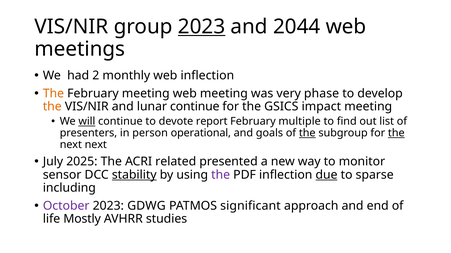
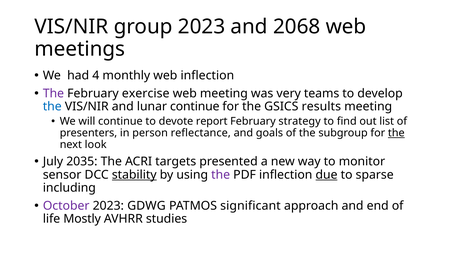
2023 underline: present -> none (202, 27)
2044: 2044 -> 2068 (297, 27)
2: 2 -> 4 (96, 76)
The colour: orange -> purple (53, 94)
February meeting: meeting -> exercise (146, 94)
phase: phase -> teams (322, 94)
the colour: orange -> blue (52, 107)
impact: impact -> results (321, 107)
will underline: present -> none (87, 122)
multiple: multiple -> strategy (300, 122)
operational: operational -> reflectance (201, 133)
the underline: present -> none (307, 133)
next next: next -> look (96, 145)
2025: 2025 -> 2035 (82, 162)
related: related -> targets (176, 162)
